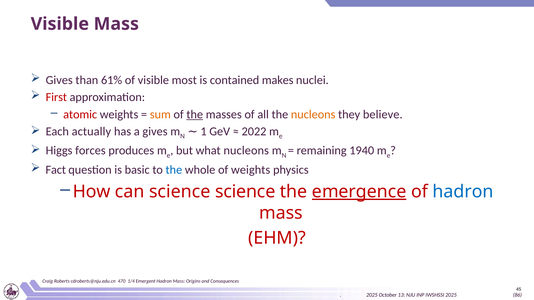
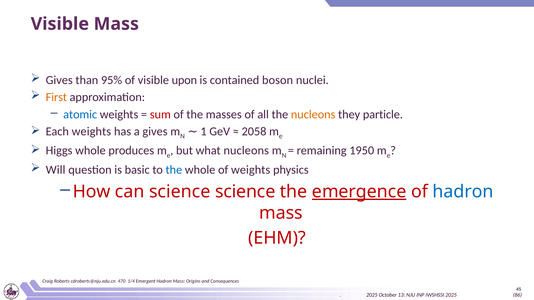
61%: 61% -> 95% (112, 80)
most: most -> upon (184, 80)
makes: makes -> boson (278, 80)
First colour: red -> orange (56, 97)
atomic colour: red -> blue (80, 115)
sum colour: orange -> red (160, 115)
the underline: present -> none (195, 115)
believe: believe -> particle (383, 115)
Each actually: actually -> weights (91, 132)
2022: 2022 -> 2058 (254, 132)
Higgs forces: forces -> whole (90, 151)
1940: 1940 -> 1950 (362, 151)
Fact: Fact -> Will (56, 170)
